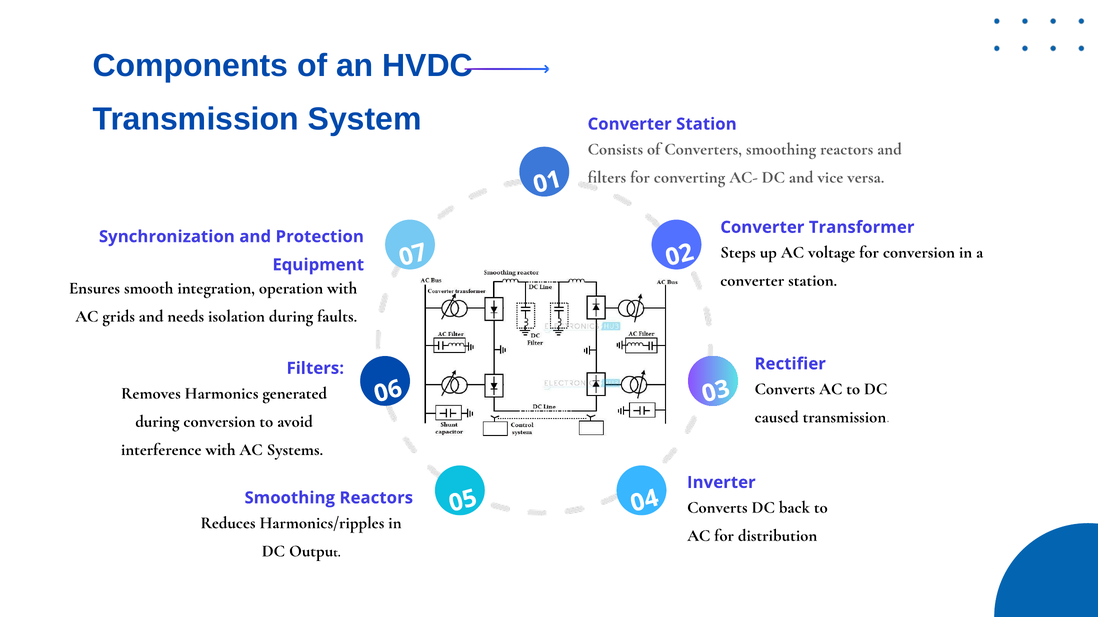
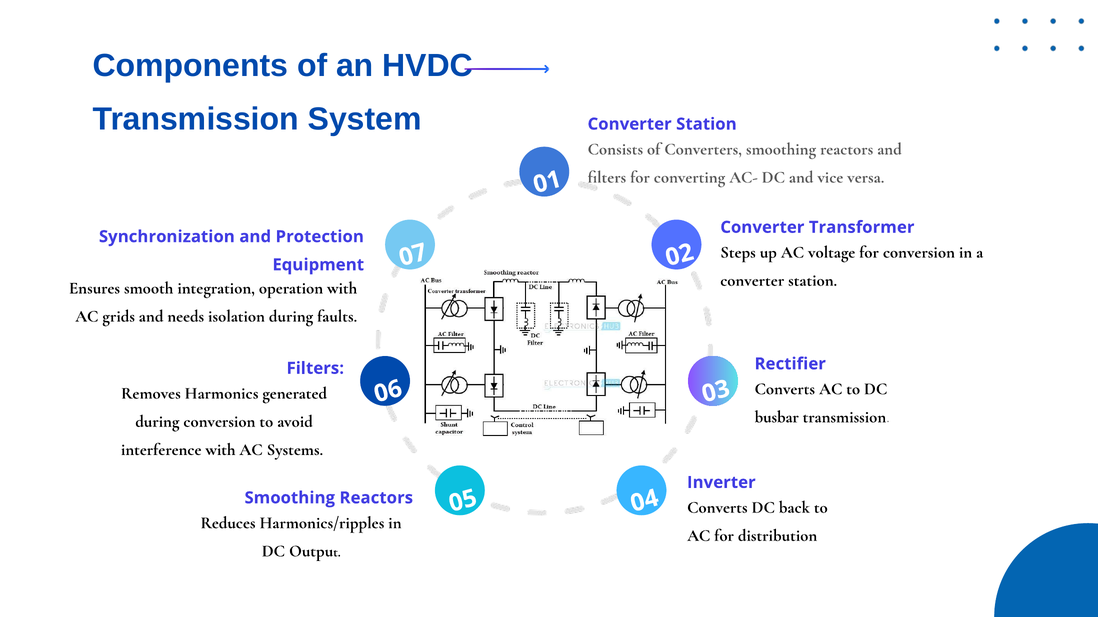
caused: caused -> busbar (777, 417)
